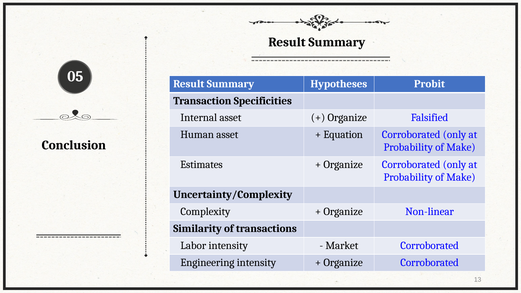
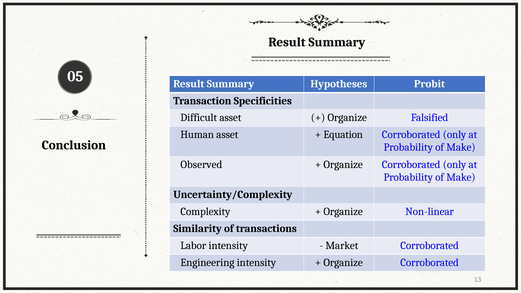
Internal: Internal -> Difficult (199, 118)
Estimates: Estimates -> Observed (201, 165)
